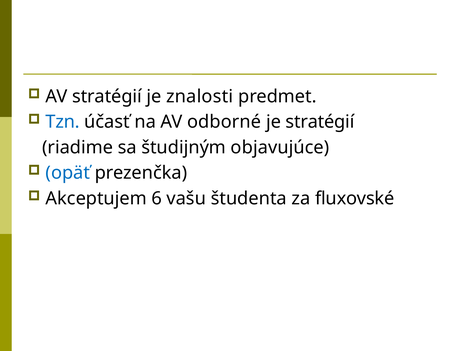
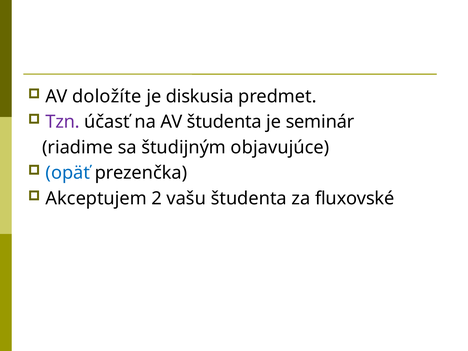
AV stratégií: stratégií -> doložíte (107, 96)
znalosti: znalosti -> diskusia (200, 96)
Tzn colour: blue -> purple (63, 122)
AV odborné: odborné -> študenta (224, 122)
je stratégií: stratégií -> seminár (320, 122)
6: 6 -> 2 (157, 198)
